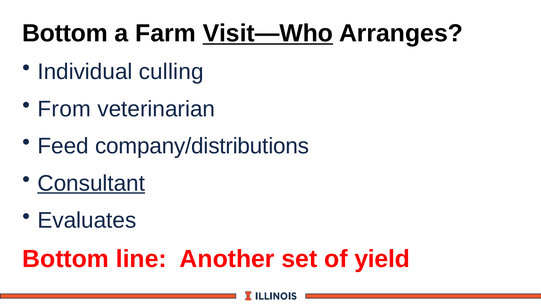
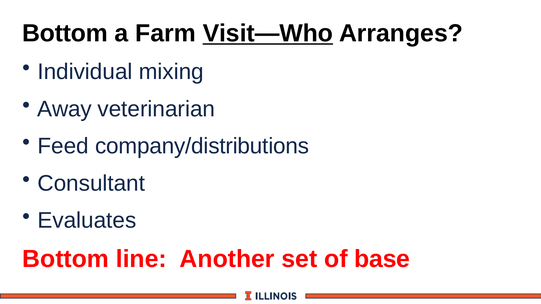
culling: culling -> mixing (171, 72)
From: From -> Away (64, 109)
Consultant underline: present -> none (91, 183)
yield: yield -> base (382, 259)
